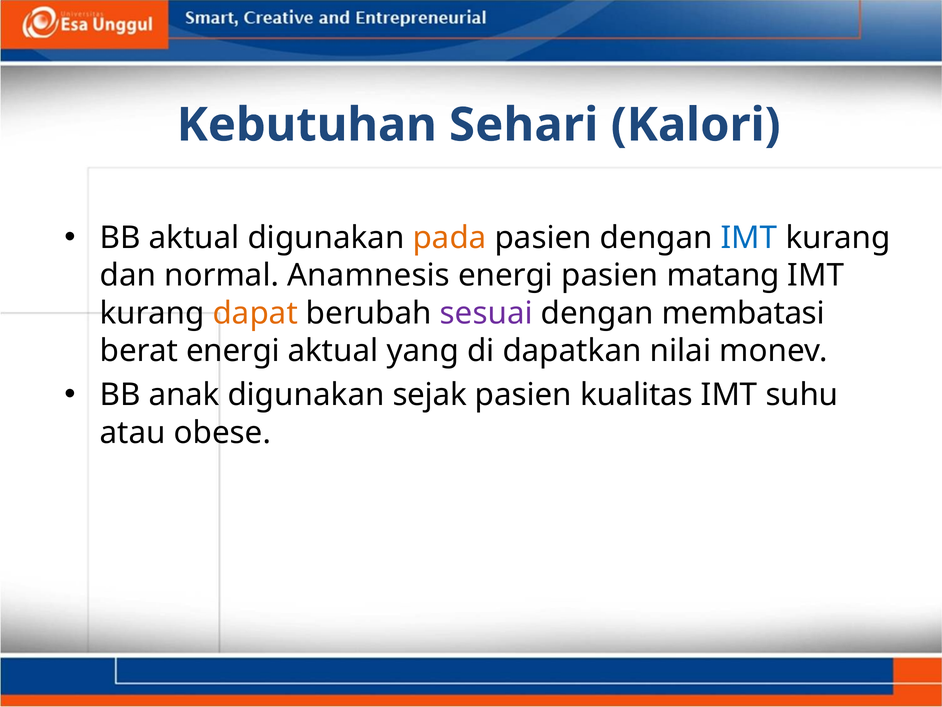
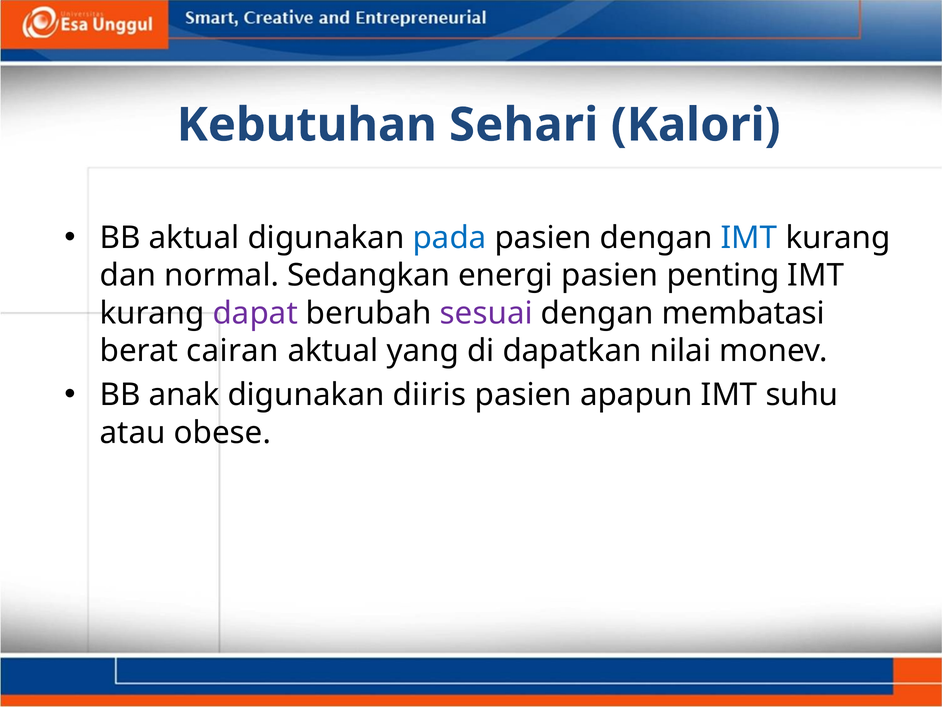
pada colour: orange -> blue (450, 238)
Anamnesis: Anamnesis -> Sedangkan (369, 275)
matang: matang -> penting (723, 275)
dapat colour: orange -> purple (255, 313)
berat energi: energi -> cairan (233, 351)
sejak: sejak -> diiris (429, 395)
kualitas: kualitas -> apapun (636, 395)
